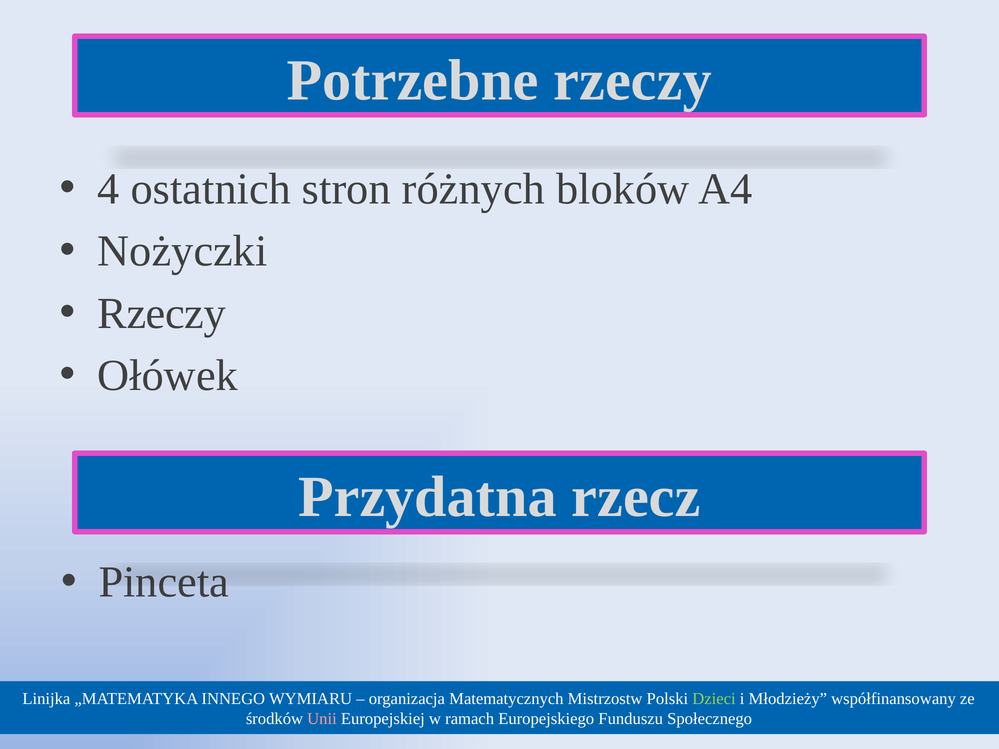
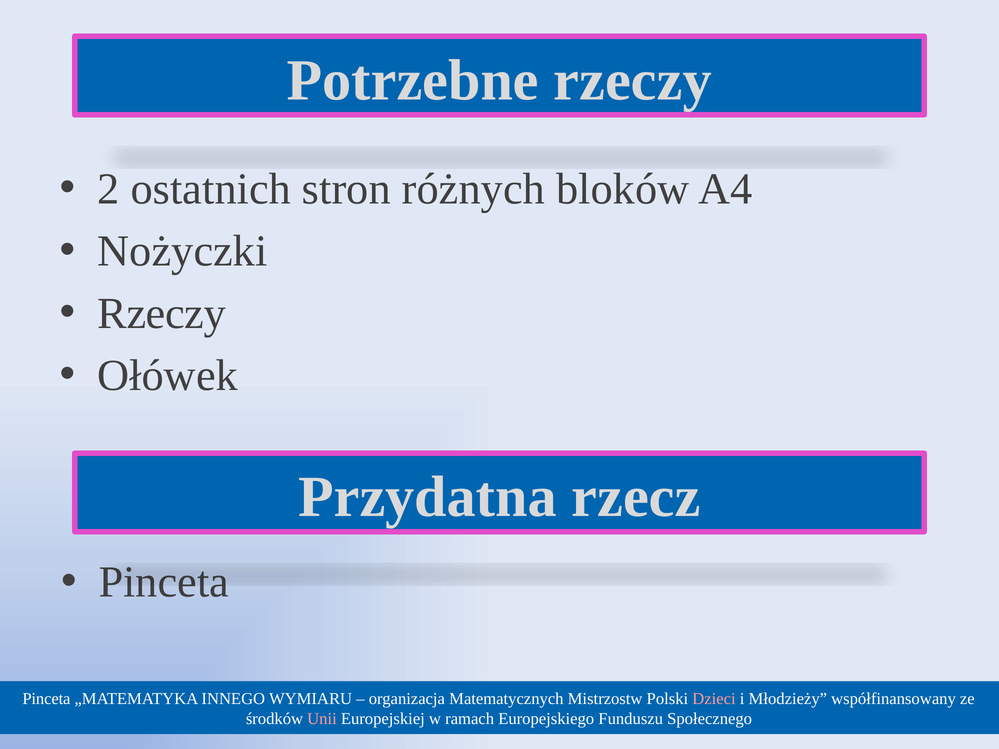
4: 4 -> 2 (109, 189)
Linijka: Linijka -> Pinceta (46, 699)
Dzieci colour: light green -> pink (714, 699)
